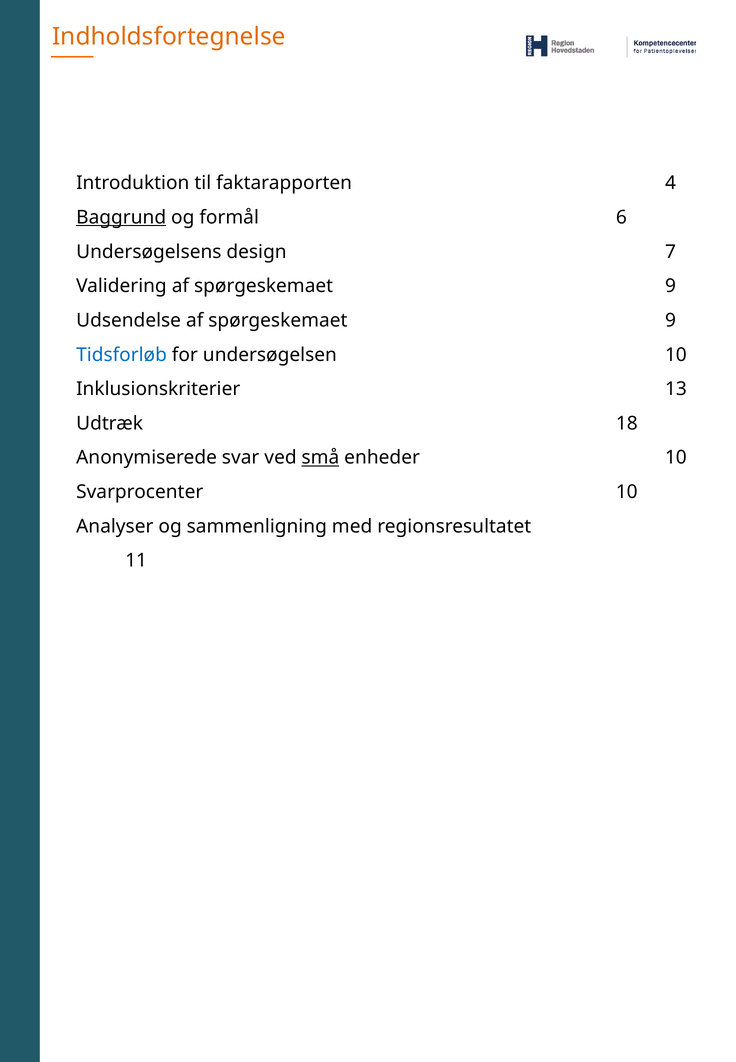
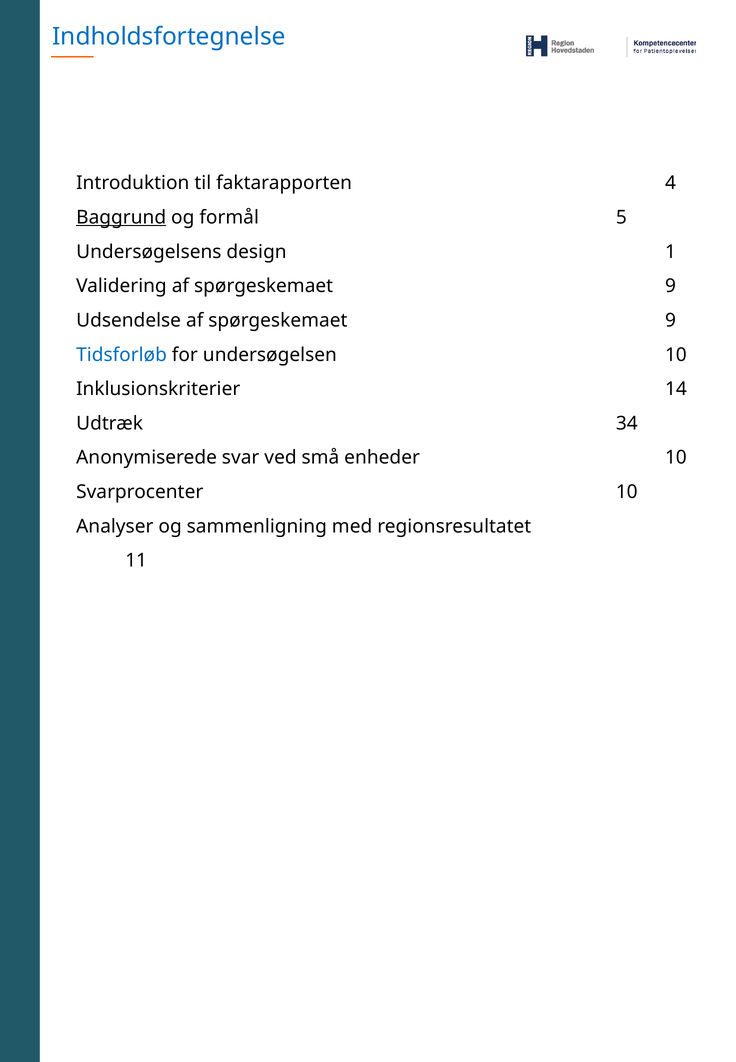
Indholdsfortegnelse colour: orange -> blue (169, 37)
6: 6 -> 5 (621, 218)
7: 7 -> 1 (670, 252)
13: 13 -> 14 (676, 389)
18: 18 -> 34 (627, 424)
små underline: present -> none (320, 458)
